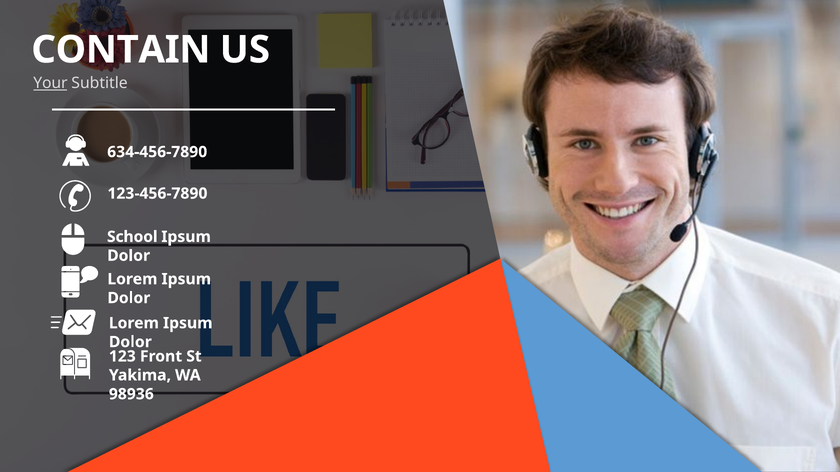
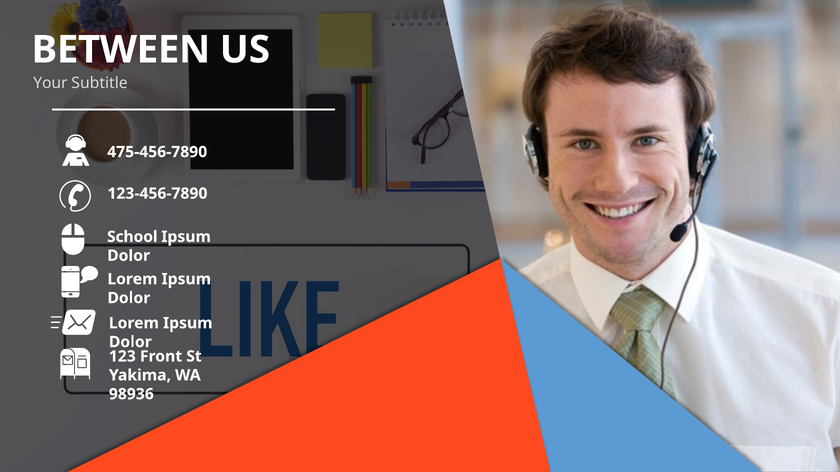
CONTAIN: CONTAIN -> BETWEEN (121, 50)
Your underline: present -> none (50, 83)
634-456-7890: 634-456-7890 -> 475-456-7890 (157, 152)
